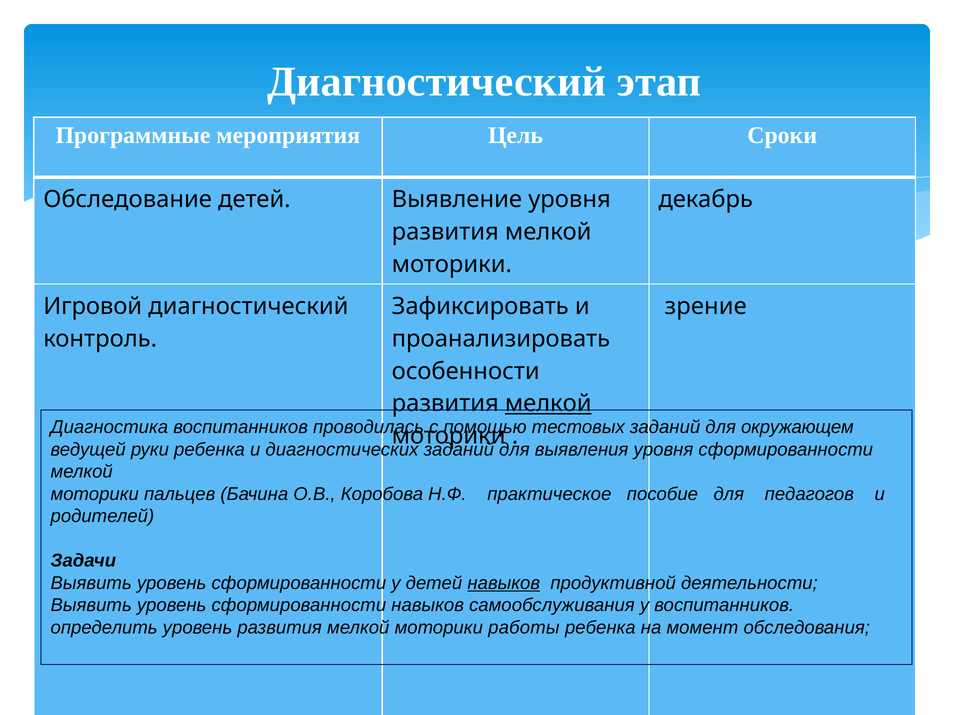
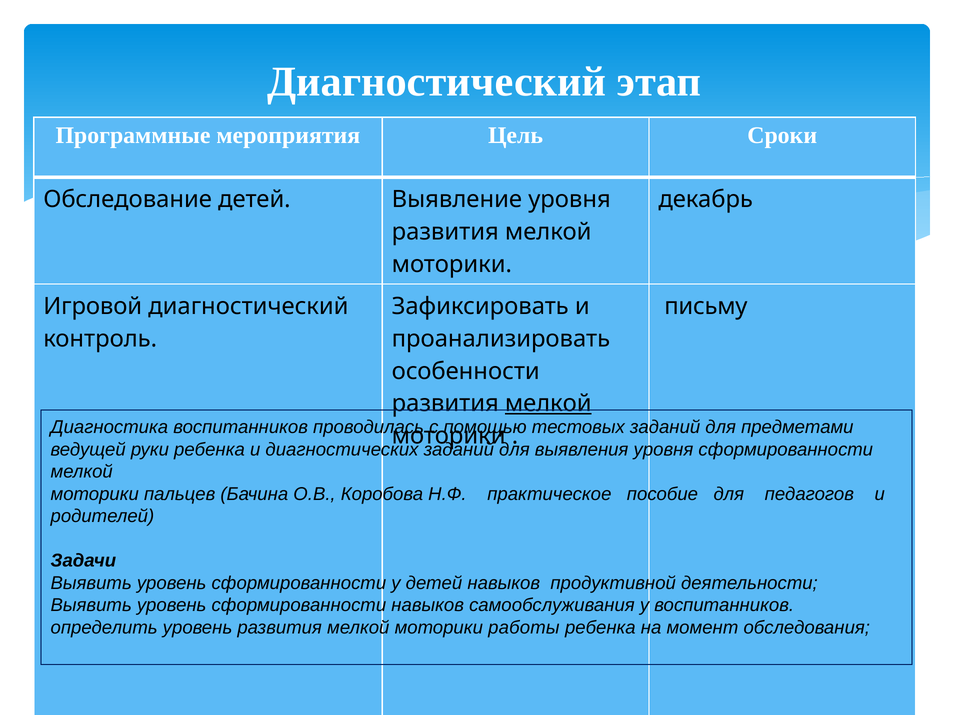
зрение: зрение -> письму (706, 306)
окружающем: окружающем -> предметами (797, 427)
навыков underline: present -> none (504, 583)
